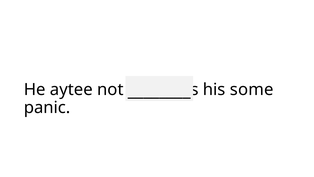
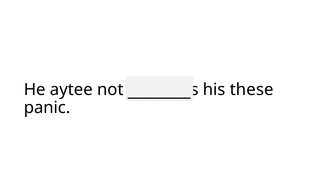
some: some -> these (252, 89)
